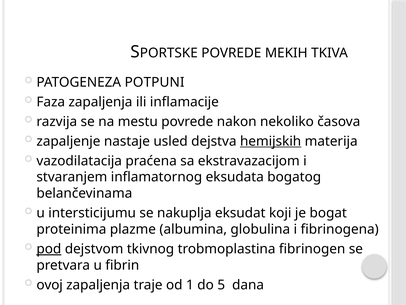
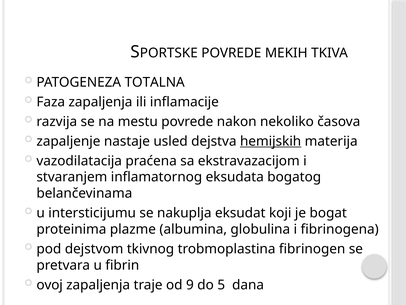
POTPUNI: POTPUNI -> TOTALNA (155, 82)
pod underline: present -> none (49, 249)
1: 1 -> 9 (190, 284)
